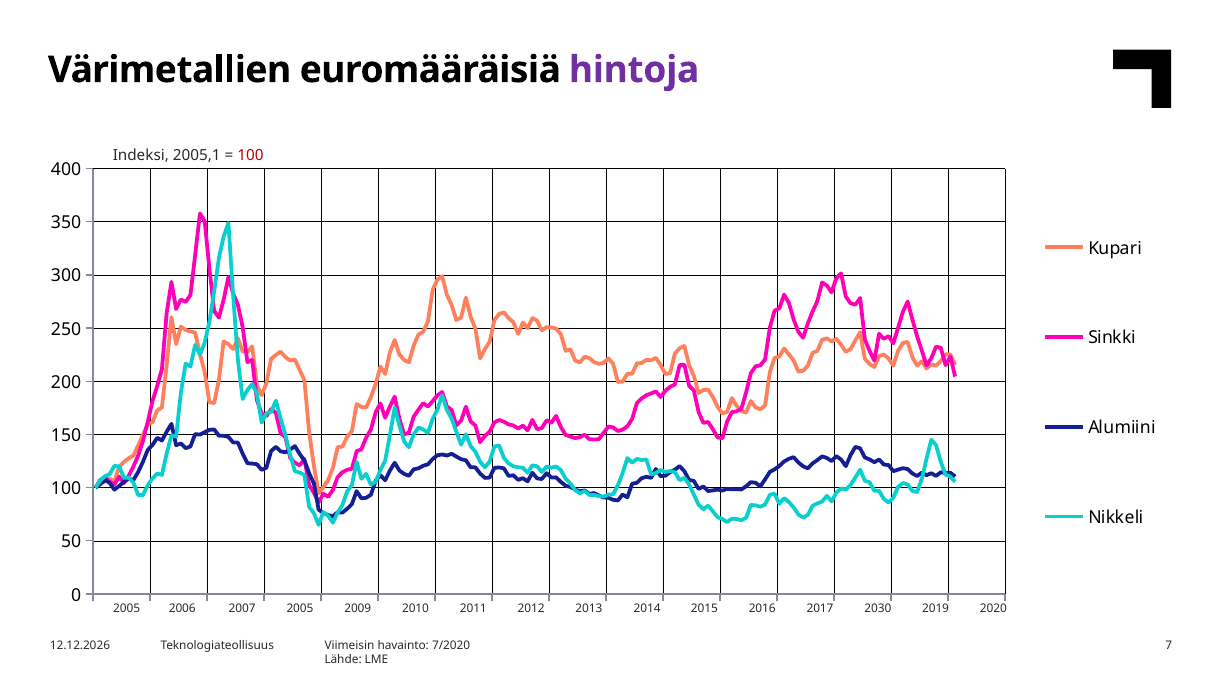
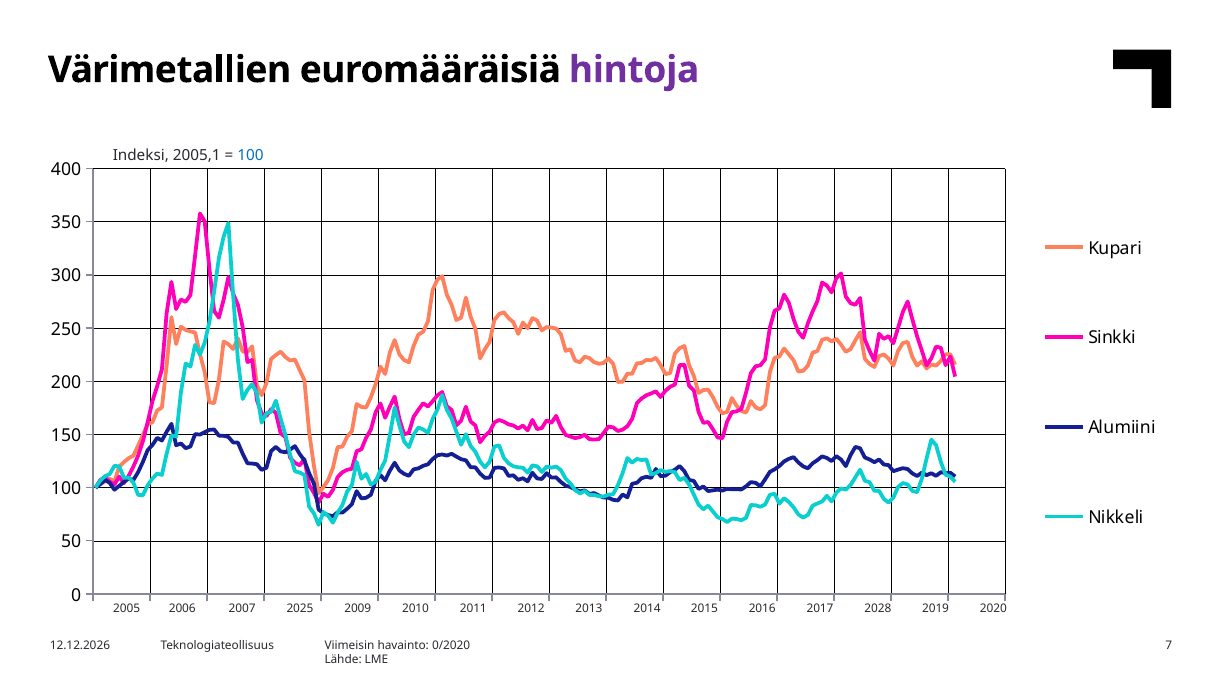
100 colour: red -> blue (250, 156)
2007 2005: 2005 -> 2025 (300, 608)
2030: 2030 -> 2028 (878, 608)
7/2020: 7/2020 -> 0/2020 (451, 645)
